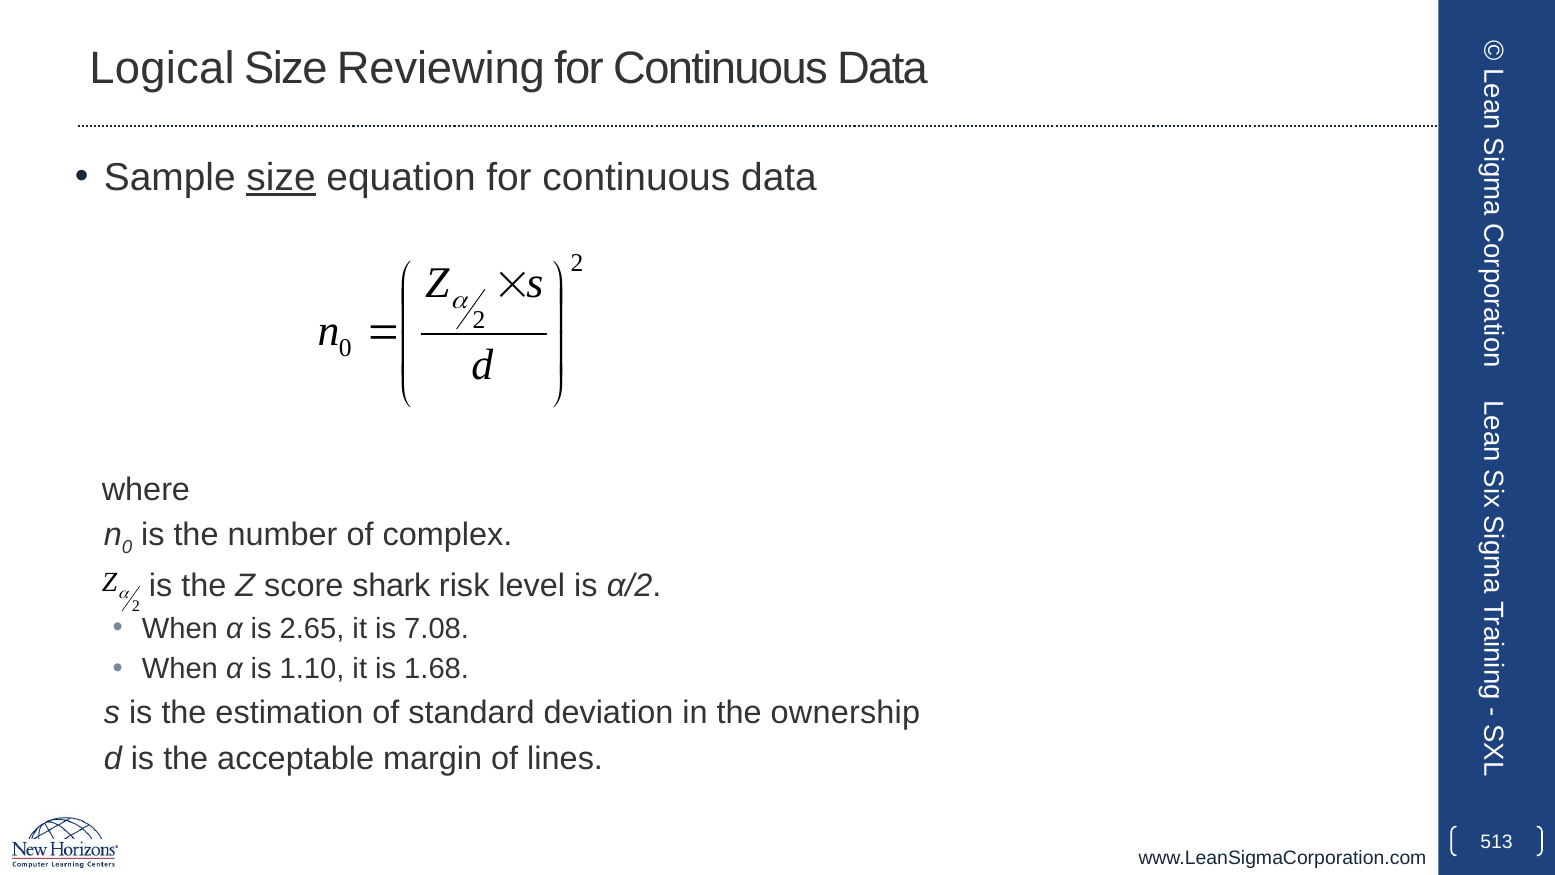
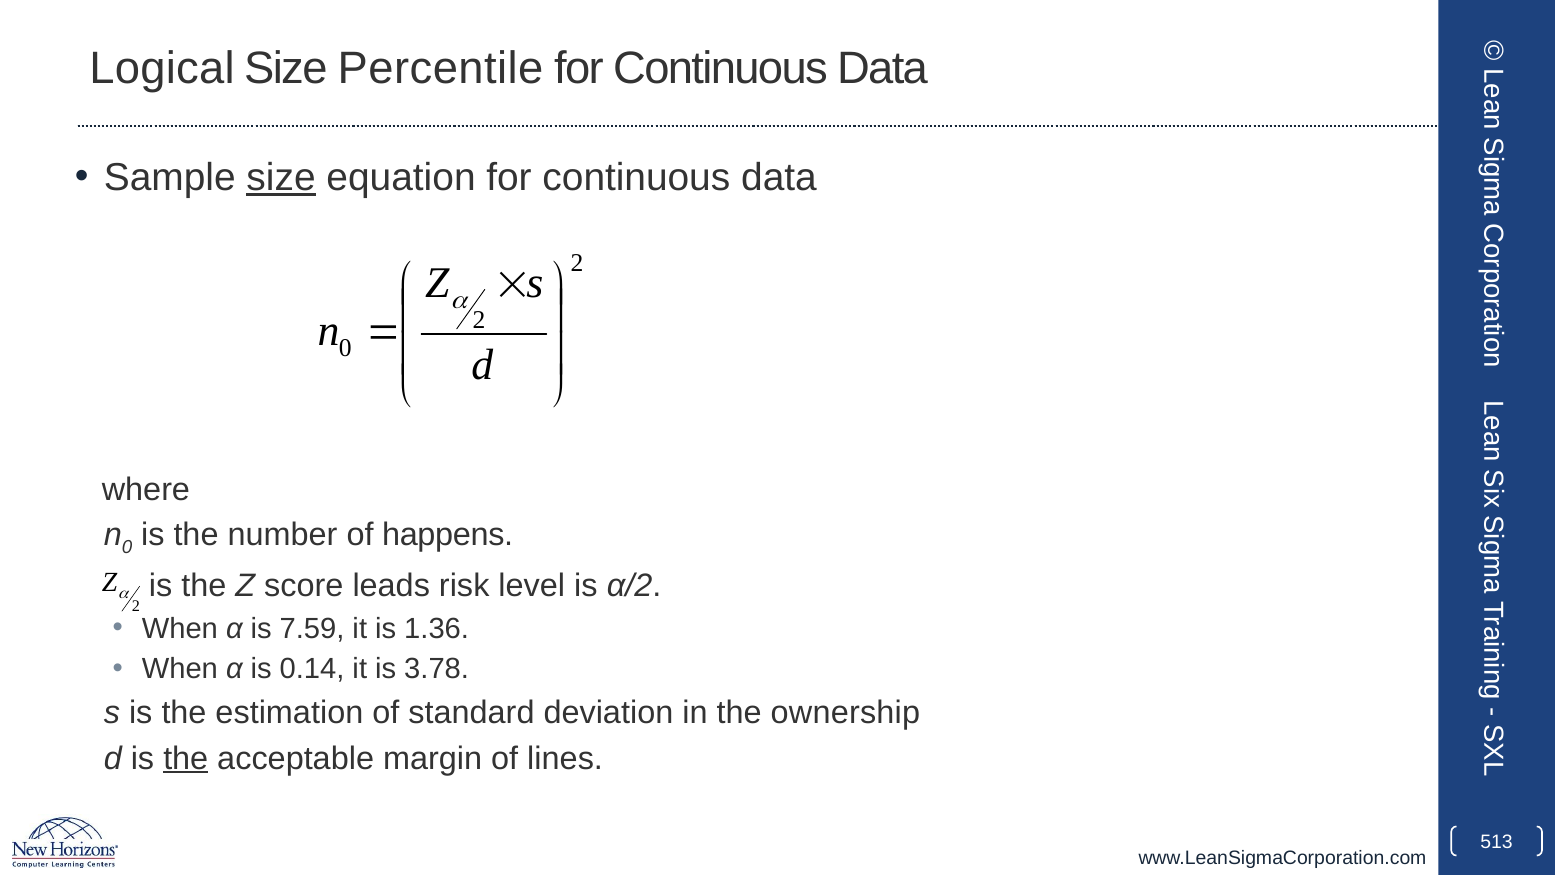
Reviewing: Reviewing -> Percentile (441, 68)
complex: complex -> happens (448, 535)
shark: shark -> leads (391, 586)
2.65: 2.65 -> 7.59 (312, 628)
7.08: 7.08 -> 1.36 (437, 628)
1.10: 1.10 -> 0.14 (312, 669)
1.68: 1.68 -> 3.78 (437, 669)
the underline: none -> present (186, 758)
